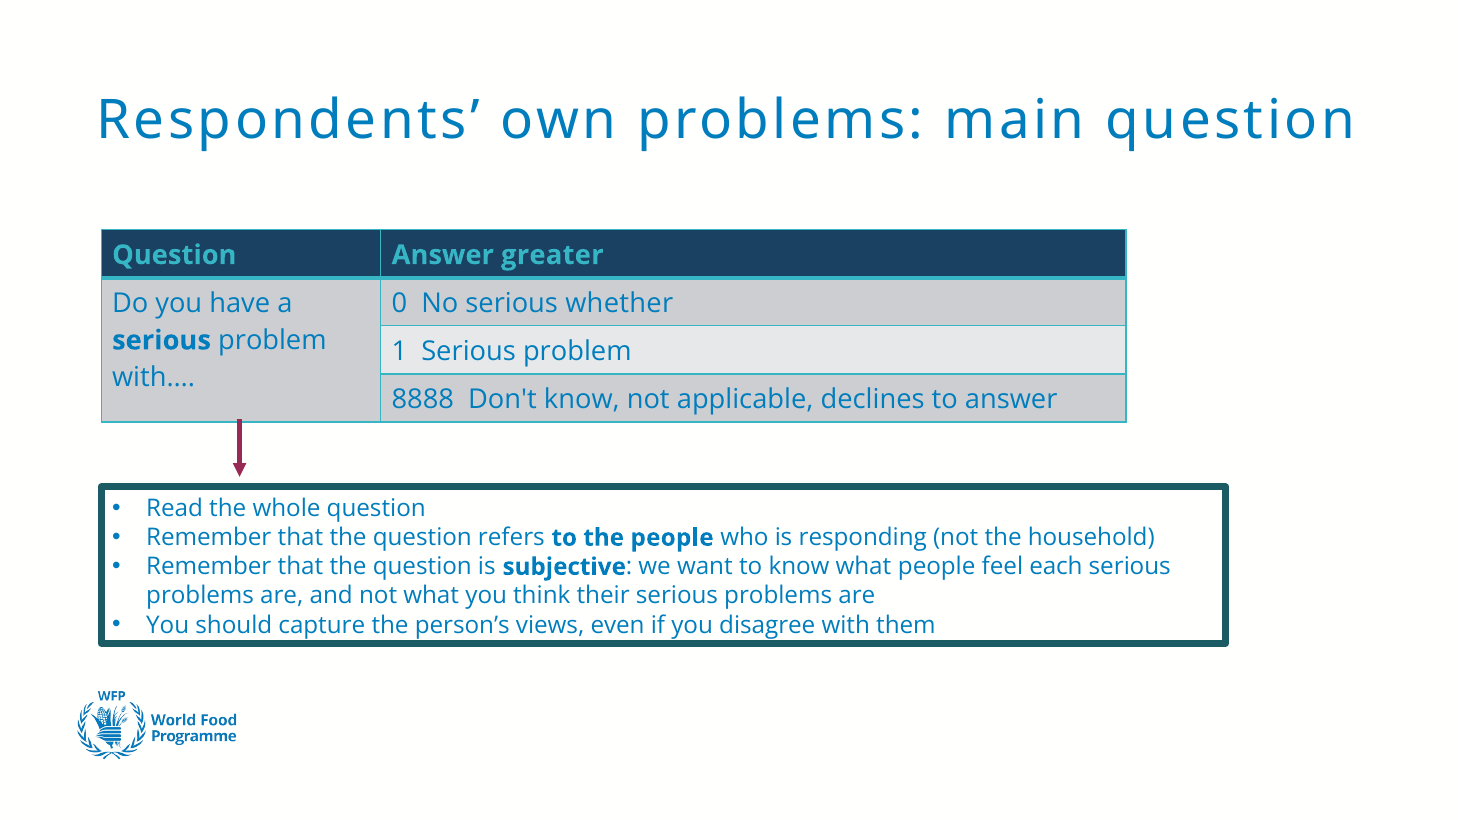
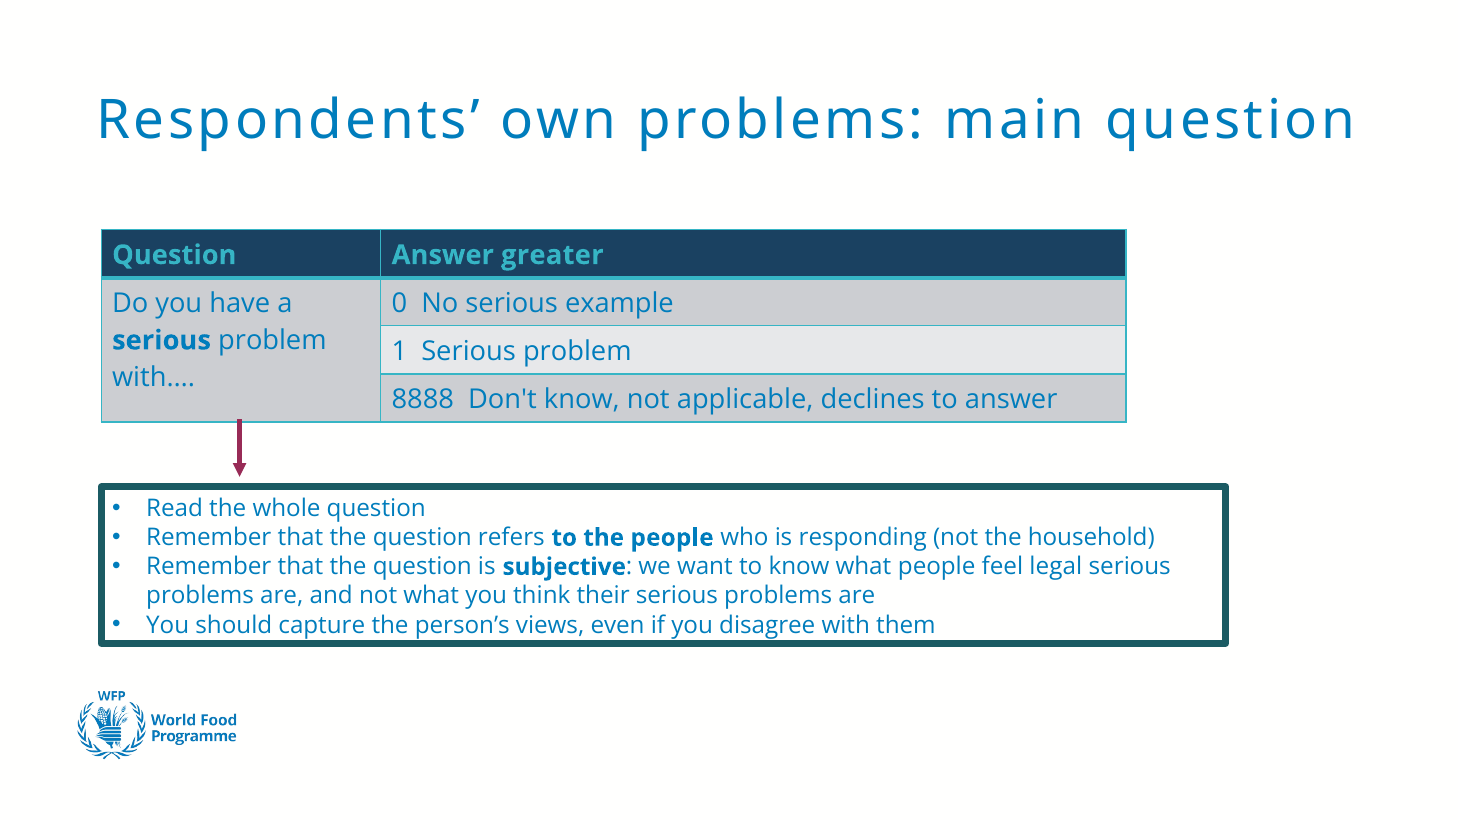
whether: whether -> example (619, 303)
each: each -> legal (1056, 567)
